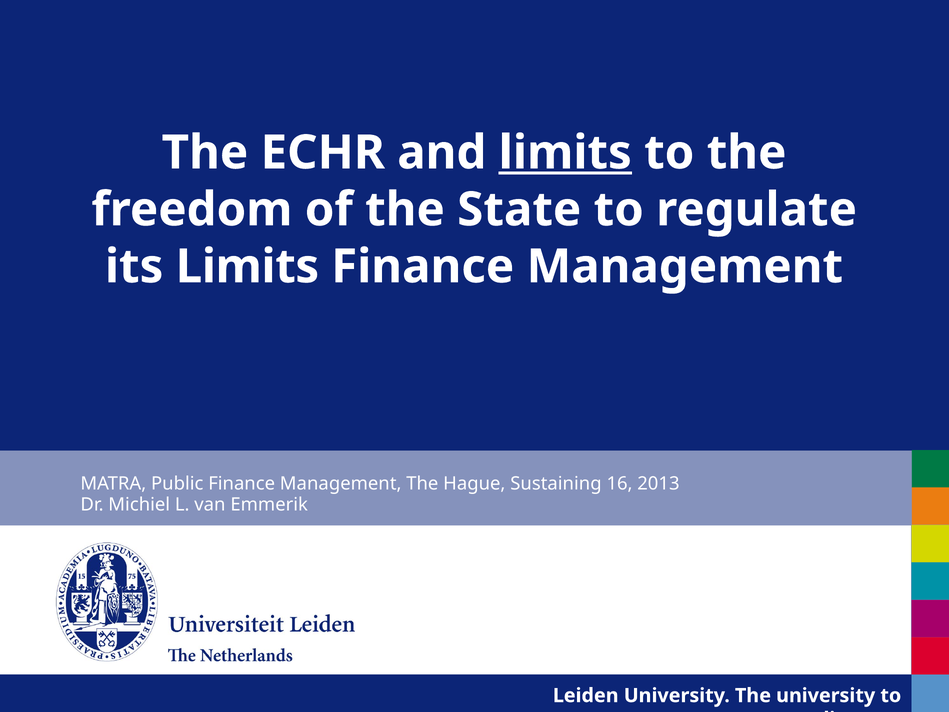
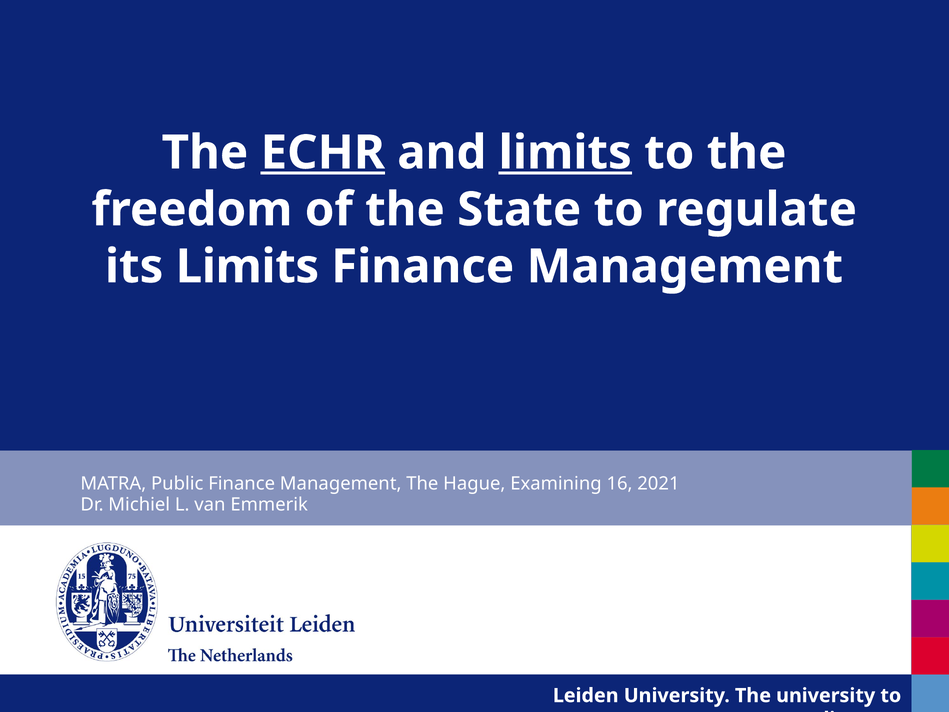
ECHR underline: none -> present (323, 153)
Sustaining: Sustaining -> Examining (556, 483)
2013: 2013 -> 2021 (658, 483)
